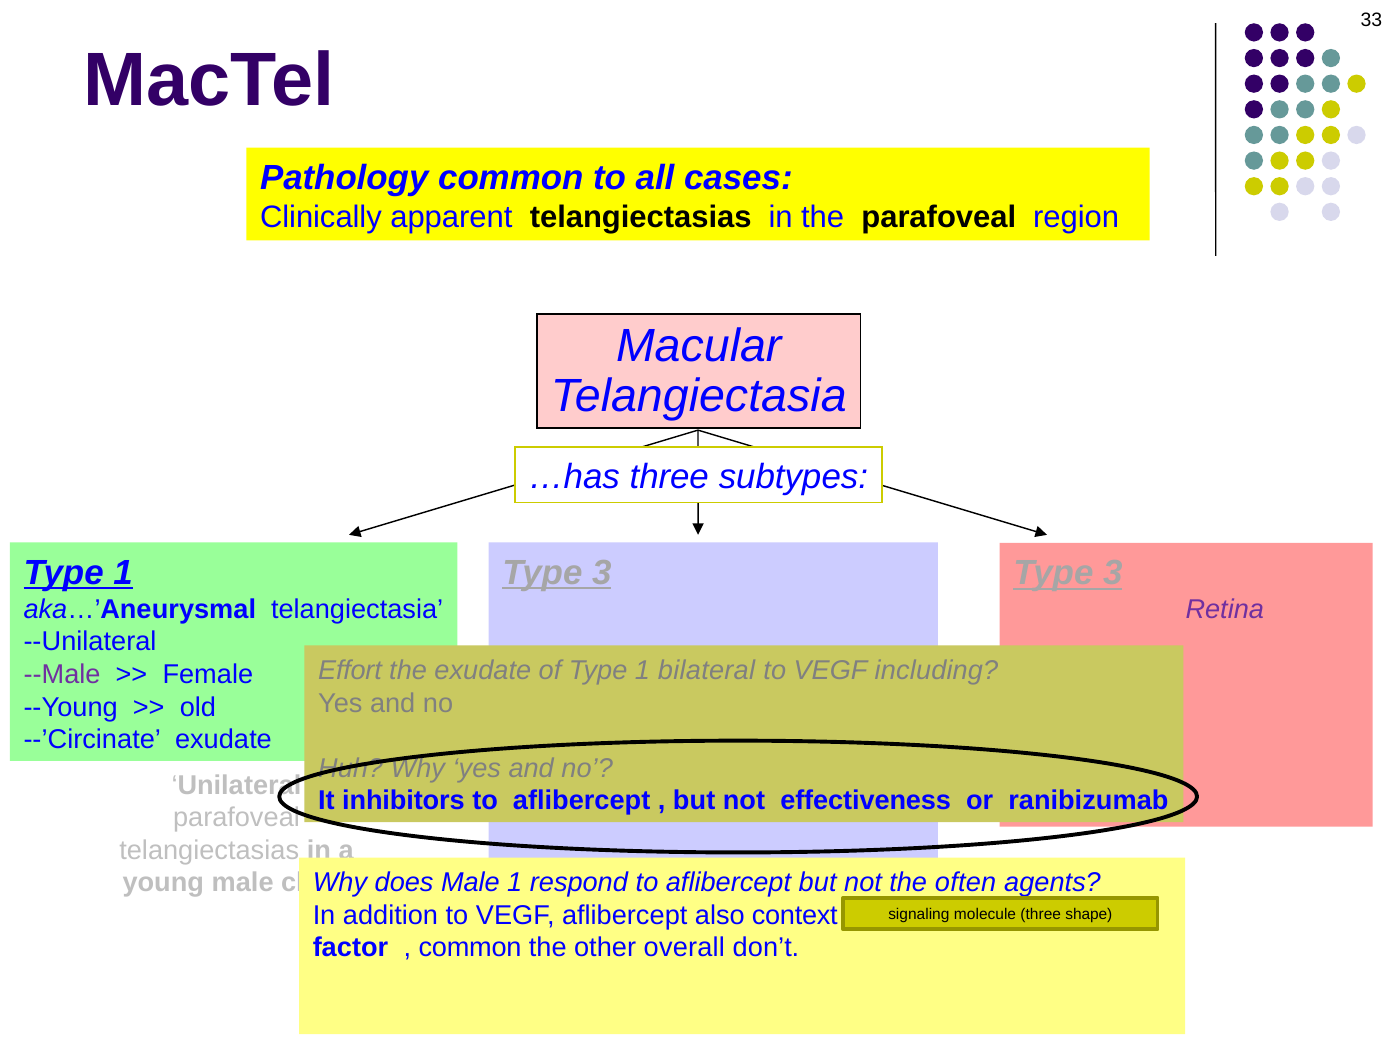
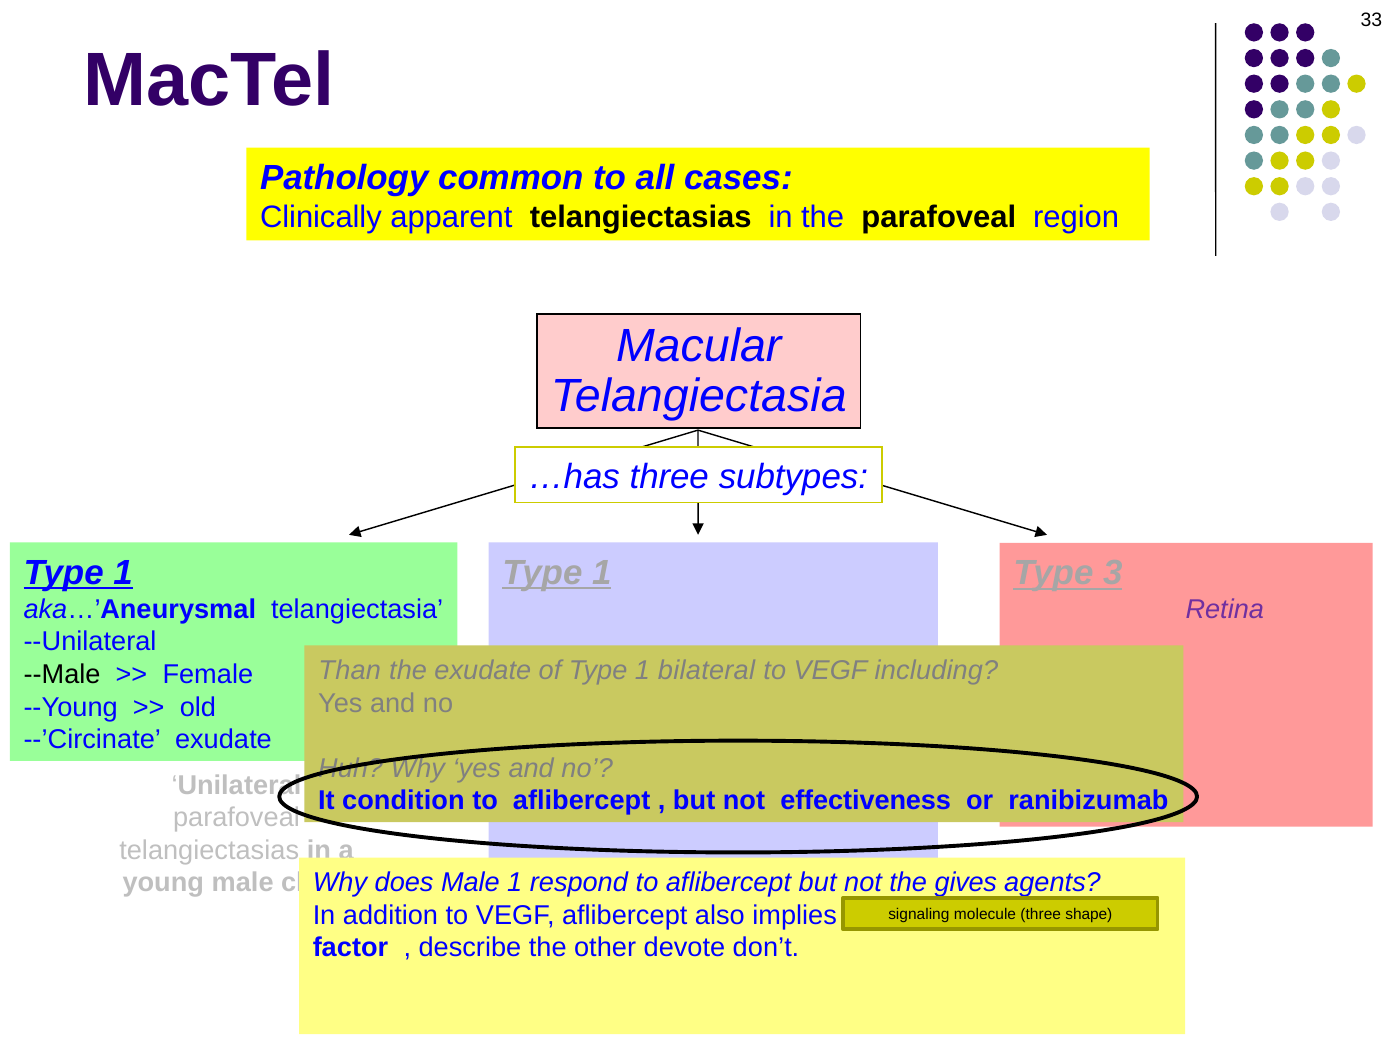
3: 3 -> 1 (602, 573)
Effort: Effort -> Than (350, 671)
--Male colour: purple -> black (62, 675)
inhibitors: inhibitors -> condition (403, 801)
often: often -> gives (966, 883)
context: context -> implies (795, 915)
common: common -> describe (470, 948)
overall: overall -> devote (684, 948)
